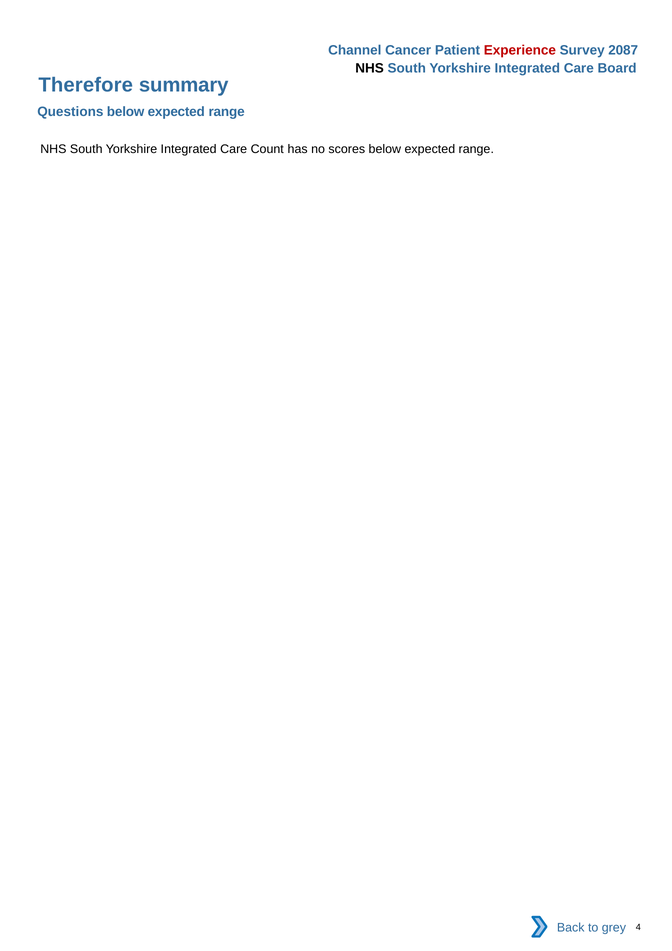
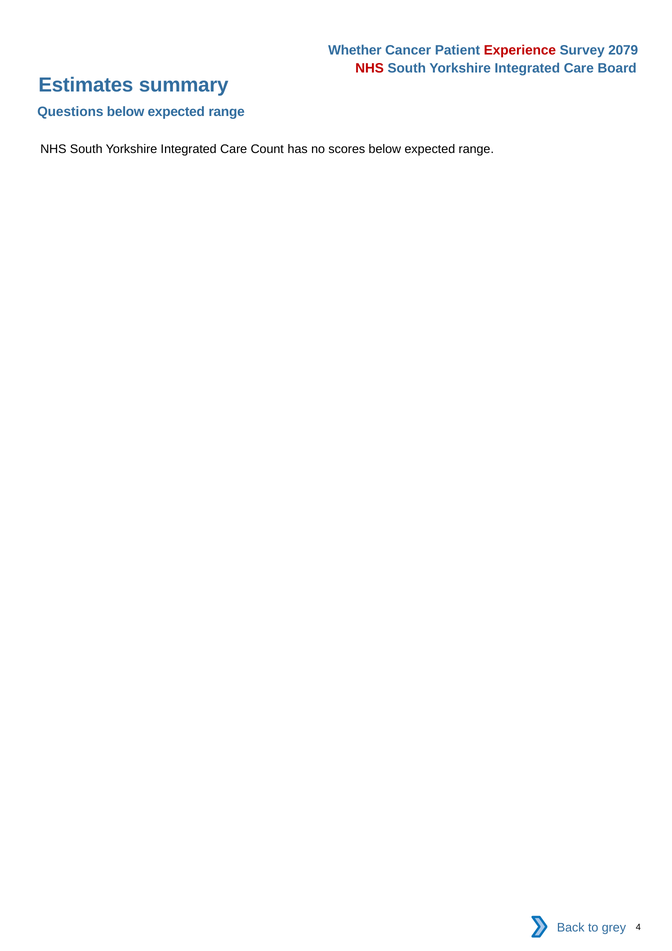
Channel: Channel -> Whether (355, 50)
2087: 2087 -> 2079 (623, 50)
NHS colour: black -> red (370, 68)
Therefore: Therefore -> Estimates (86, 85)
